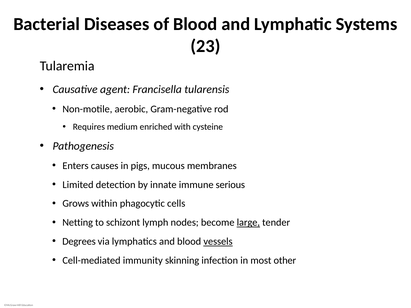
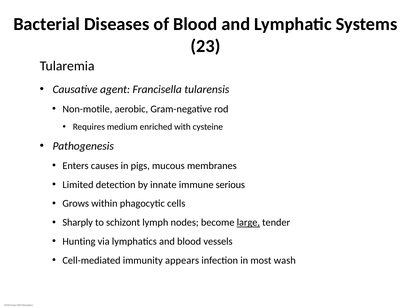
Netting: Netting -> Sharply (78, 223)
Degrees: Degrees -> Hunting (79, 242)
vessels underline: present -> none (218, 242)
skinning: skinning -> appears (182, 261)
other: other -> wash (285, 261)
